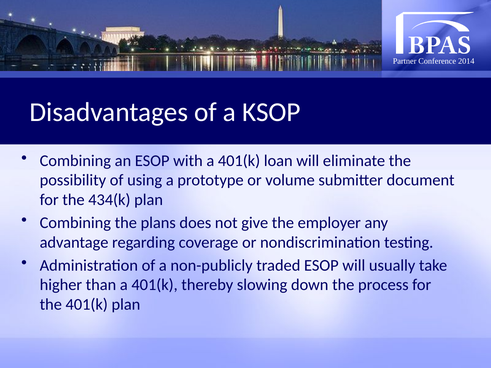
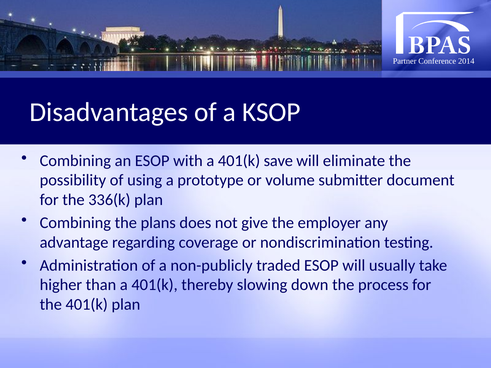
loan: loan -> save (278, 161)
434(k: 434(k -> 336(k (109, 200)
